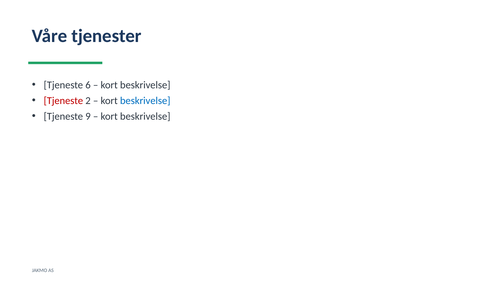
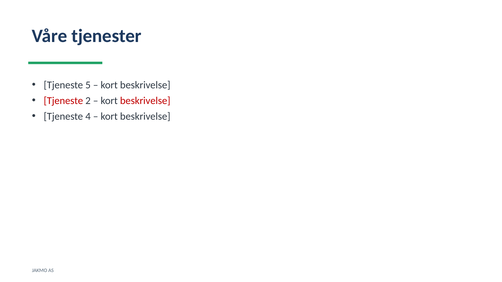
6: 6 -> 5 (88, 85)
beskrivelse colour: blue -> red (145, 101)
9: 9 -> 4 (88, 116)
